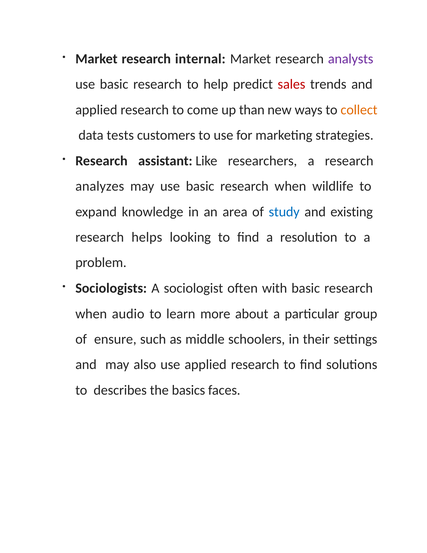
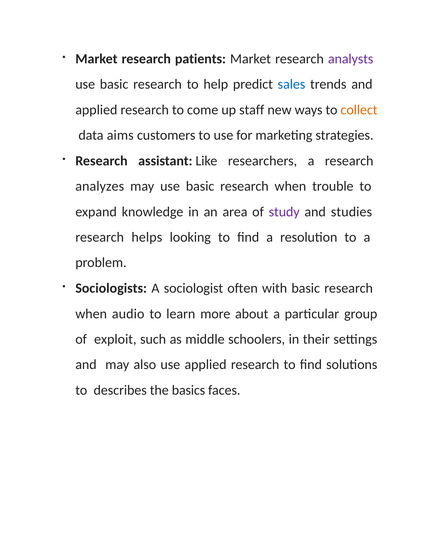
internal: internal -> patients (200, 59)
sales colour: red -> blue (291, 84)
than: than -> staff (252, 110)
tests: tests -> aims (120, 135)
wildlife: wildlife -> trouble (333, 186)
study colour: blue -> purple (284, 212)
existing: existing -> studies (352, 212)
ensure: ensure -> exploit (115, 339)
